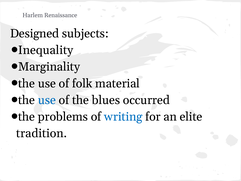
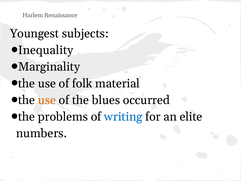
Designed: Designed -> Youngest (35, 33)
use colour: blue -> orange (47, 100)
tradition: tradition -> numbers (41, 133)
